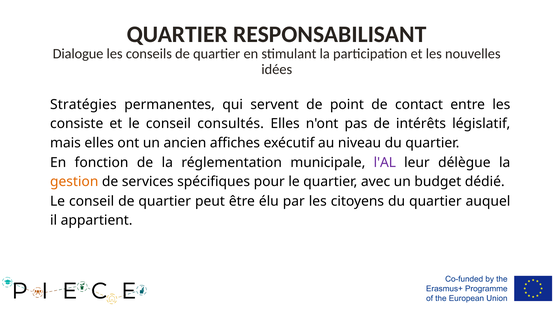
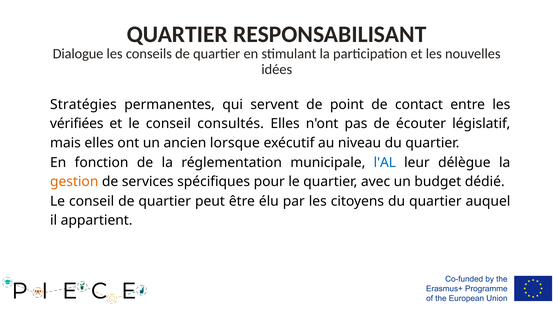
consiste: consiste -> vérifiées (77, 124)
intérêts: intérêts -> écouter (421, 124)
affiches: affiches -> lorsque (235, 143)
l'AL colour: purple -> blue (385, 162)
